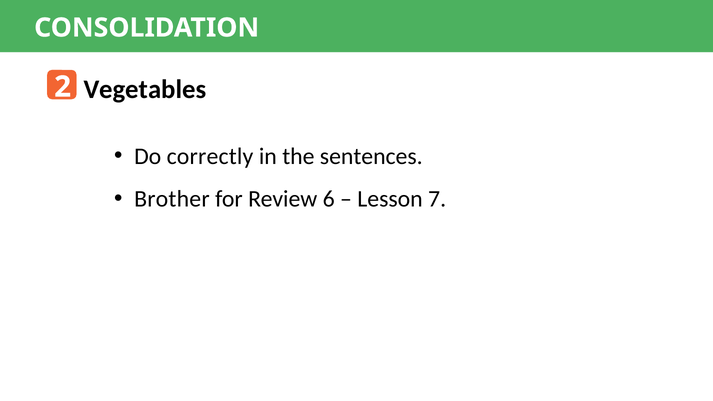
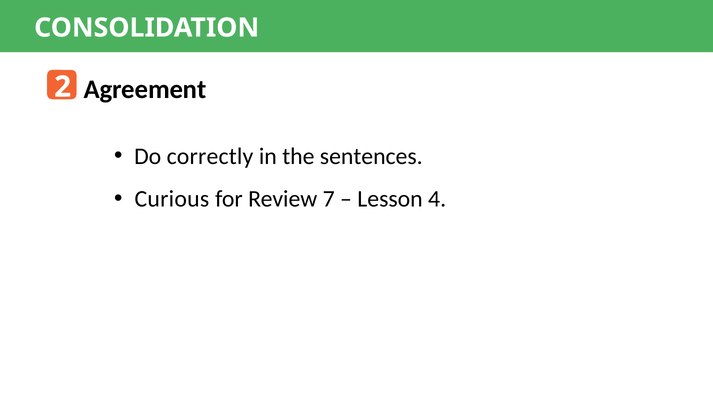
Vegetables: Vegetables -> Agreement (145, 90)
Brother: Brother -> Curious (172, 199)
6: 6 -> 7 (329, 199)
7: 7 -> 4 (437, 199)
